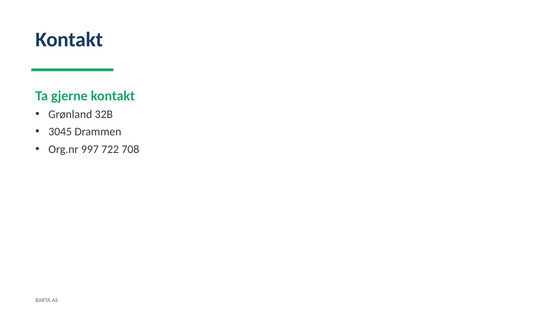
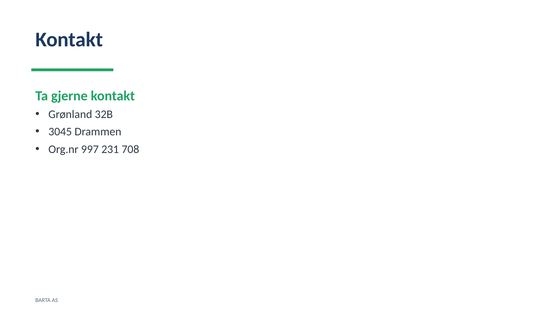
722: 722 -> 231 (110, 149)
